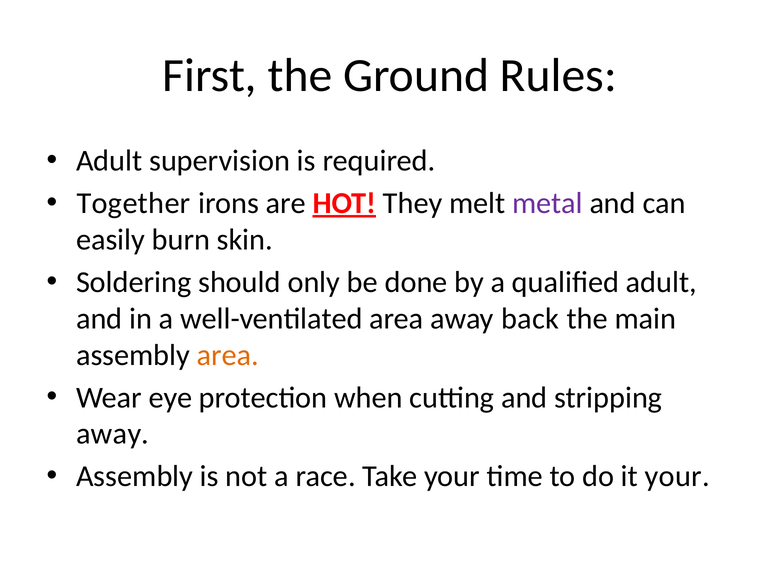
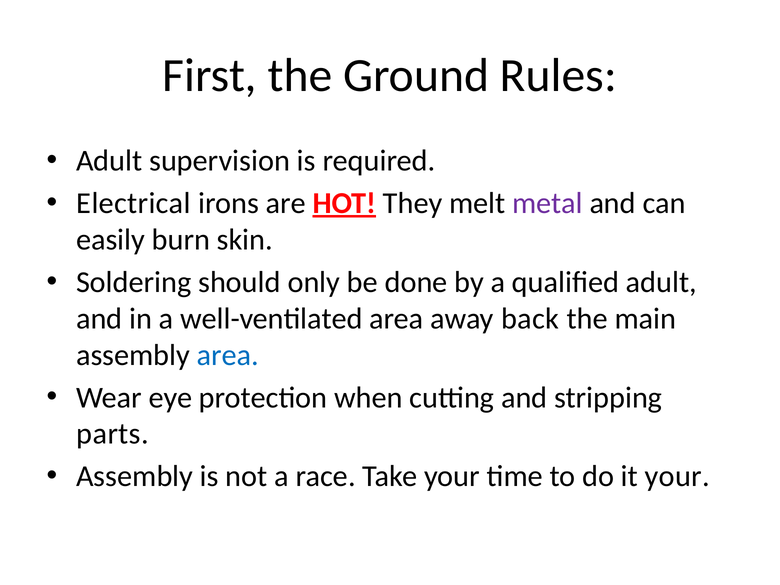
Together: Together -> Electrical (134, 203)
area colour: orange -> blue (228, 355)
away: away -> parts (113, 434)
